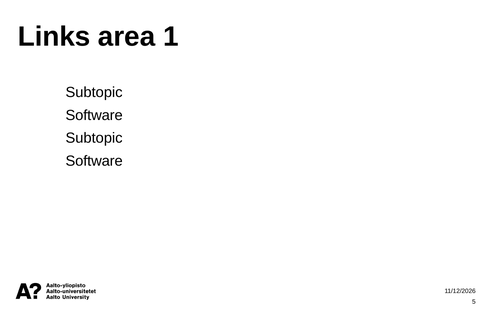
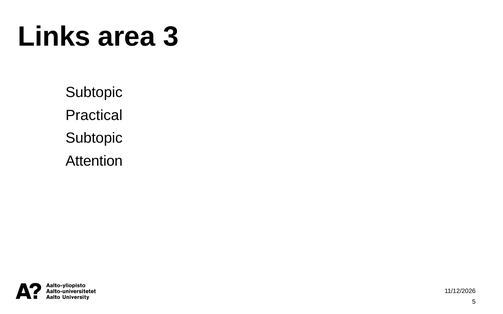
1: 1 -> 3 (171, 37)
Software: Software -> Practical (94, 115)
Software: Software -> Attention (94, 161)
